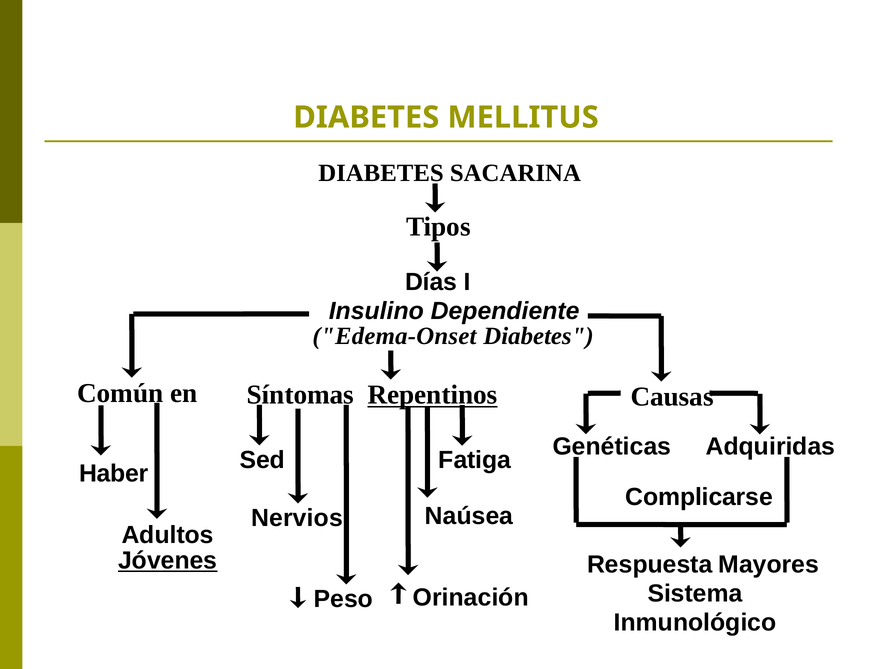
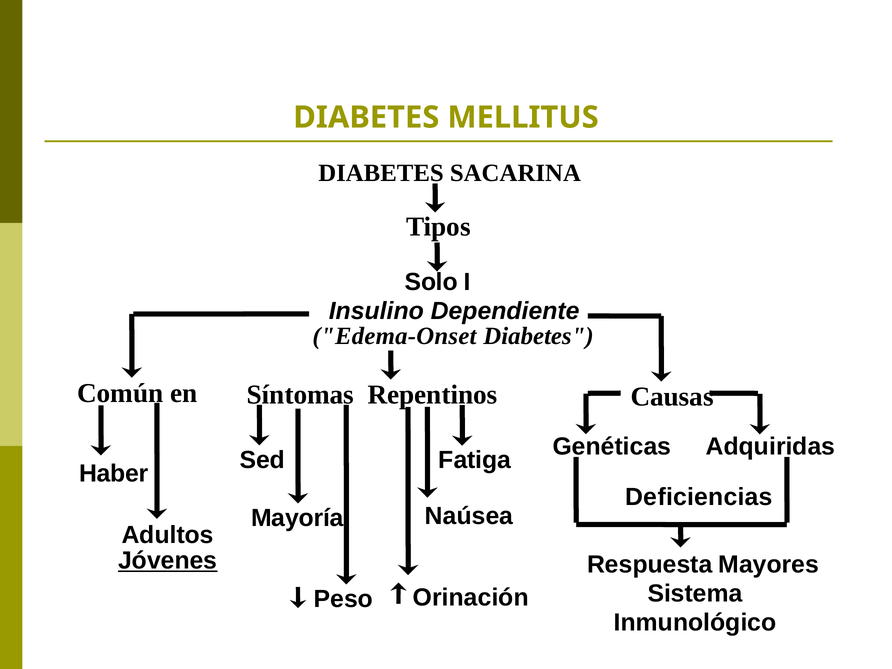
Días: Días -> Solo (431, 282)
Repentinos underline: present -> none (433, 395)
Complicarse: Complicarse -> Deficiencias (699, 497)
Nervios: Nervios -> Mayoría (297, 518)
